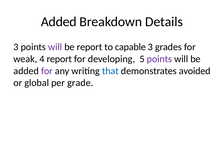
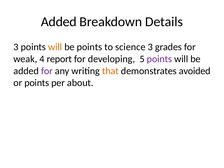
will colour: purple -> orange (55, 47)
be report: report -> points (89, 47)
capable: capable -> science (130, 47)
that colour: blue -> orange (110, 71)
or global: global -> points (37, 83)
grade: grade -> about (80, 83)
